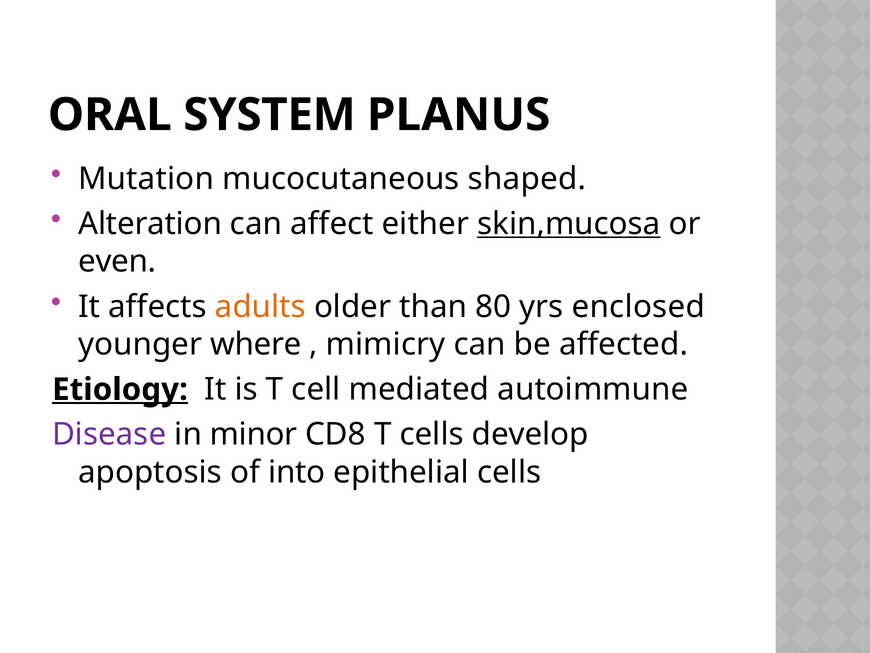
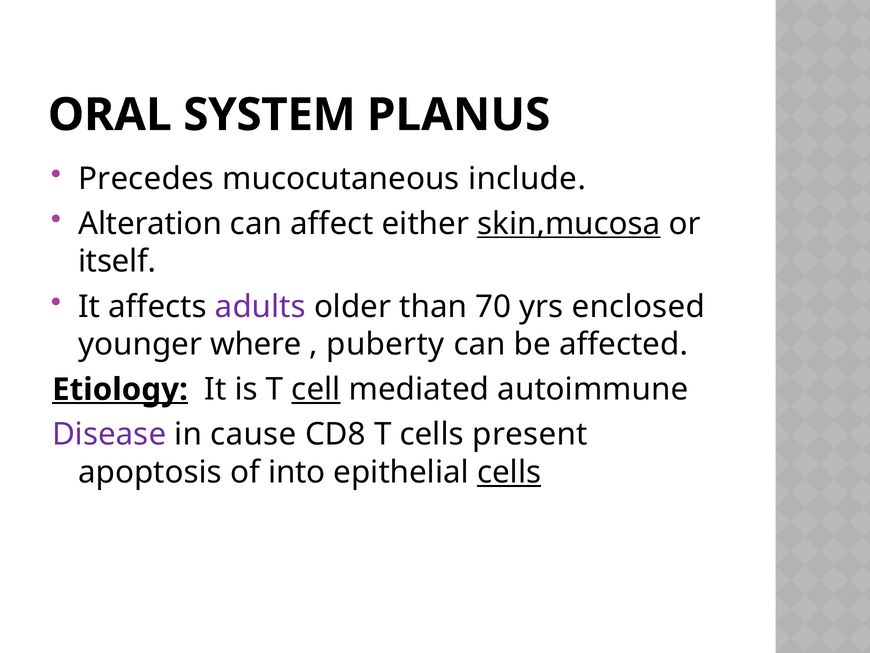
Mutation: Mutation -> Precedes (146, 179)
shaped: shaped -> include (527, 179)
even: even -> itself (117, 261)
adults colour: orange -> purple (260, 306)
80: 80 -> 70 (493, 306)
mimicry: mimicry -> puberty (385, 344)
cell underline: none -> present (316, 389)
minor: minor -> cause (253, 434)
develop: develop -> present (530, 434)
cells underline: none -> present (509, 472)
